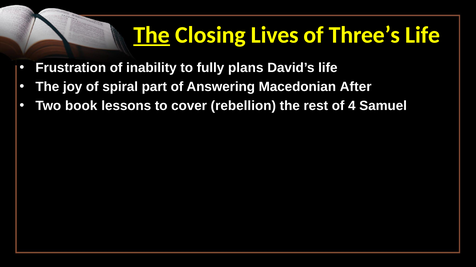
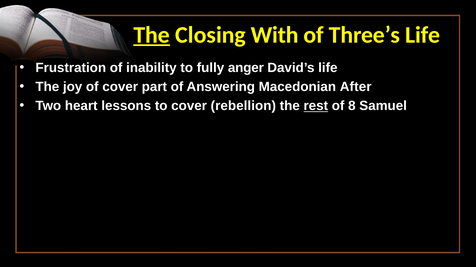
Lives: Lives -> With (275, 35)
plans: plans -> anger (246, 68)
of spiral: spiral -> cover (120, 87)
book: book -> heart (81, 106)
rest underline: none -> present (316, 106)
4: 4 -> 8 (352, 106)
